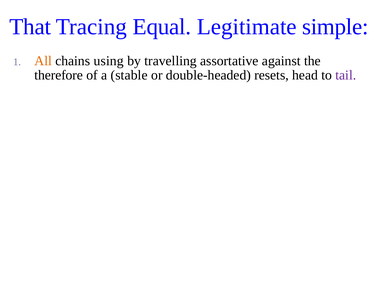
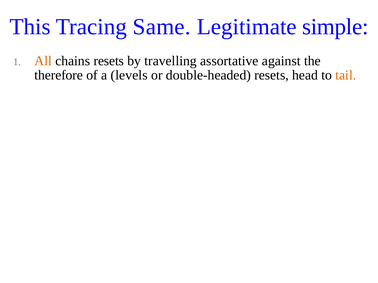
That: That -> This (30, 27)
Equal: Equal -> Same (162, 27)
chains using: using -> resets (109, 61)
stable: stable -> levels (129, 75)
tail colour: purple -> orange (346, 75)
